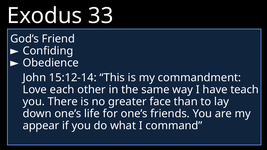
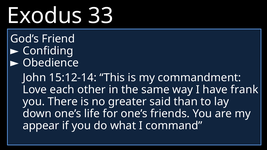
teach: teach -> frank (244, 90)
greater face: face -> said (160, 102)
